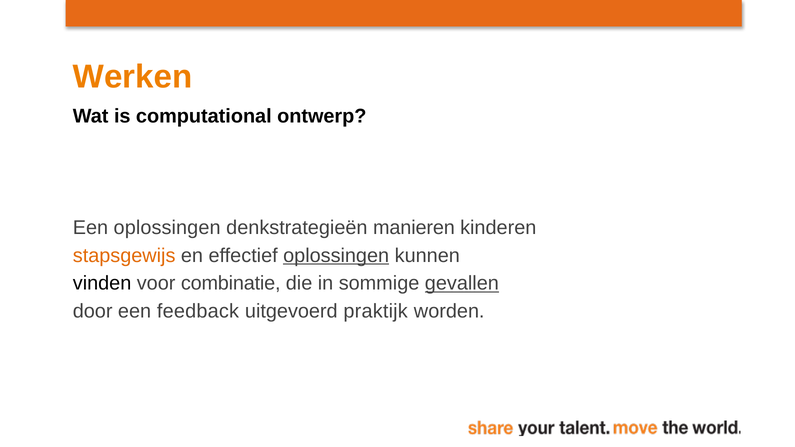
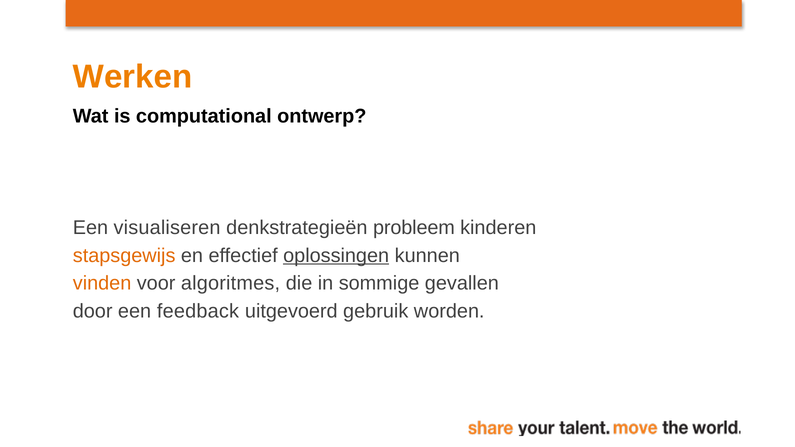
Een oplossingen: oplossingen -> visualiseren (167, 228)
manieren: manieren -> probleem (414, 228)
vinden colour: black -> orange (102, 283)
combinatie: combinatie -> algoritmes (231, 283)
gevallen underline: present -> none (462, 283)
praktijk: praktijk -> gebruik (376, 311)
